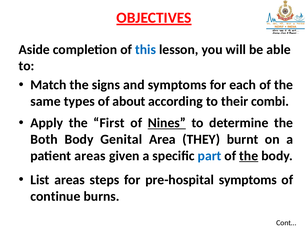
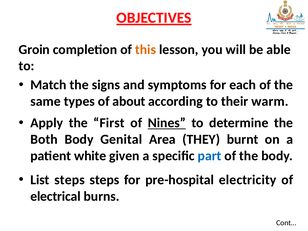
Aside: Aside -> Groin (34, 50)
this colour: blue -> orange (146, 50)
combi: combi -> warm (270, 101)
patient areas: areas -> white (90, 156)
the underline: present -> none (249, 156)
List areas: areas -> steps (70, 180)
pre-hospital symptoms: symptoms -> electricity (248, 180)
continue: continue -> electrical (55, 196)
